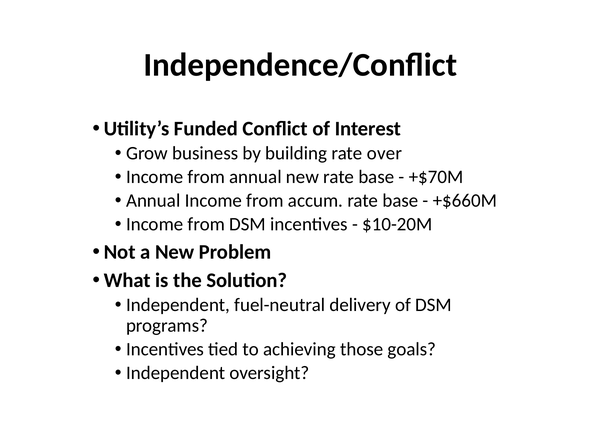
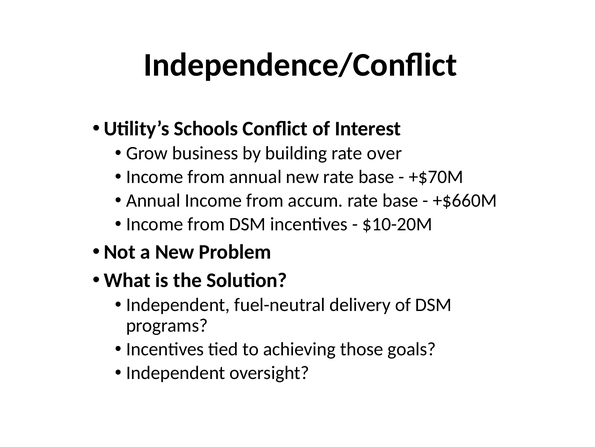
Funded: Funded -> Schools (206, 129)
